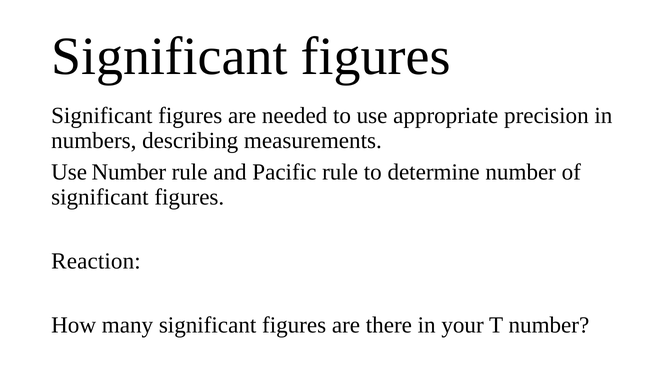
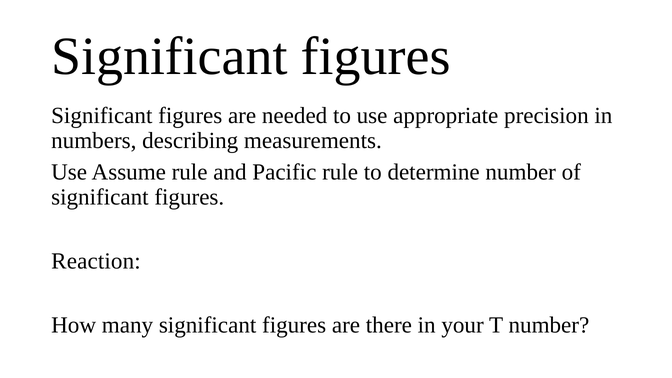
Use Number: Number -> Assume (129, 172)
